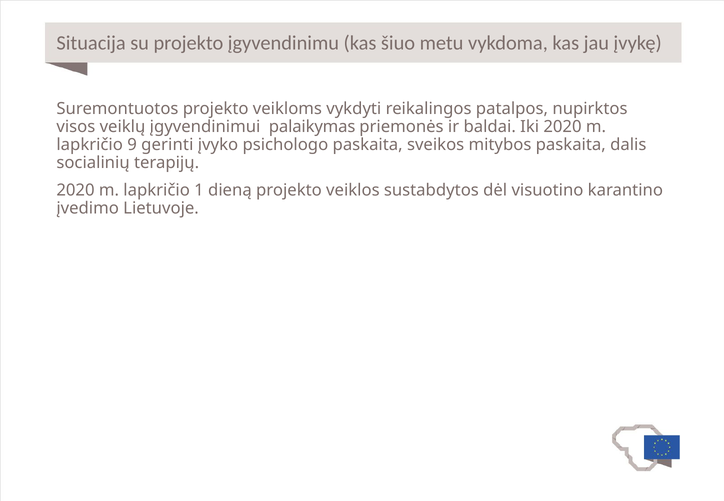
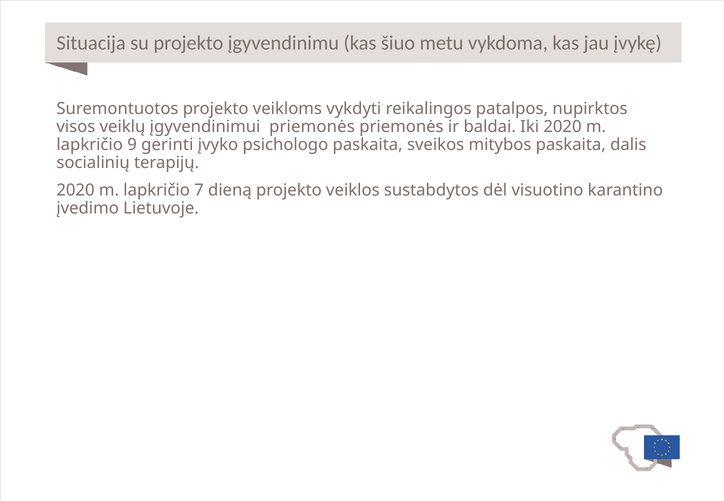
įgyvendinimui palaikymas: palaikymas -> priemonės (312, 127)
1: 1 -> 7 (199, 190)
